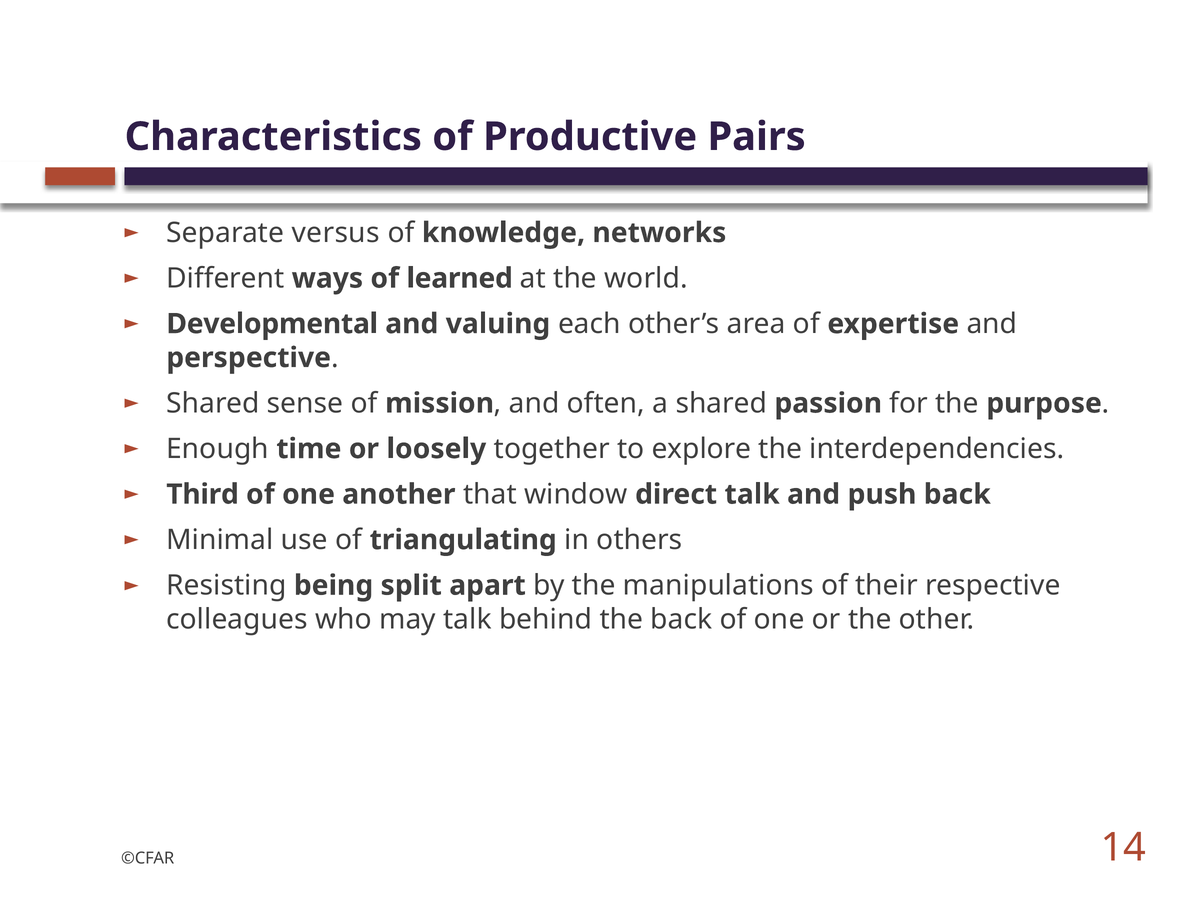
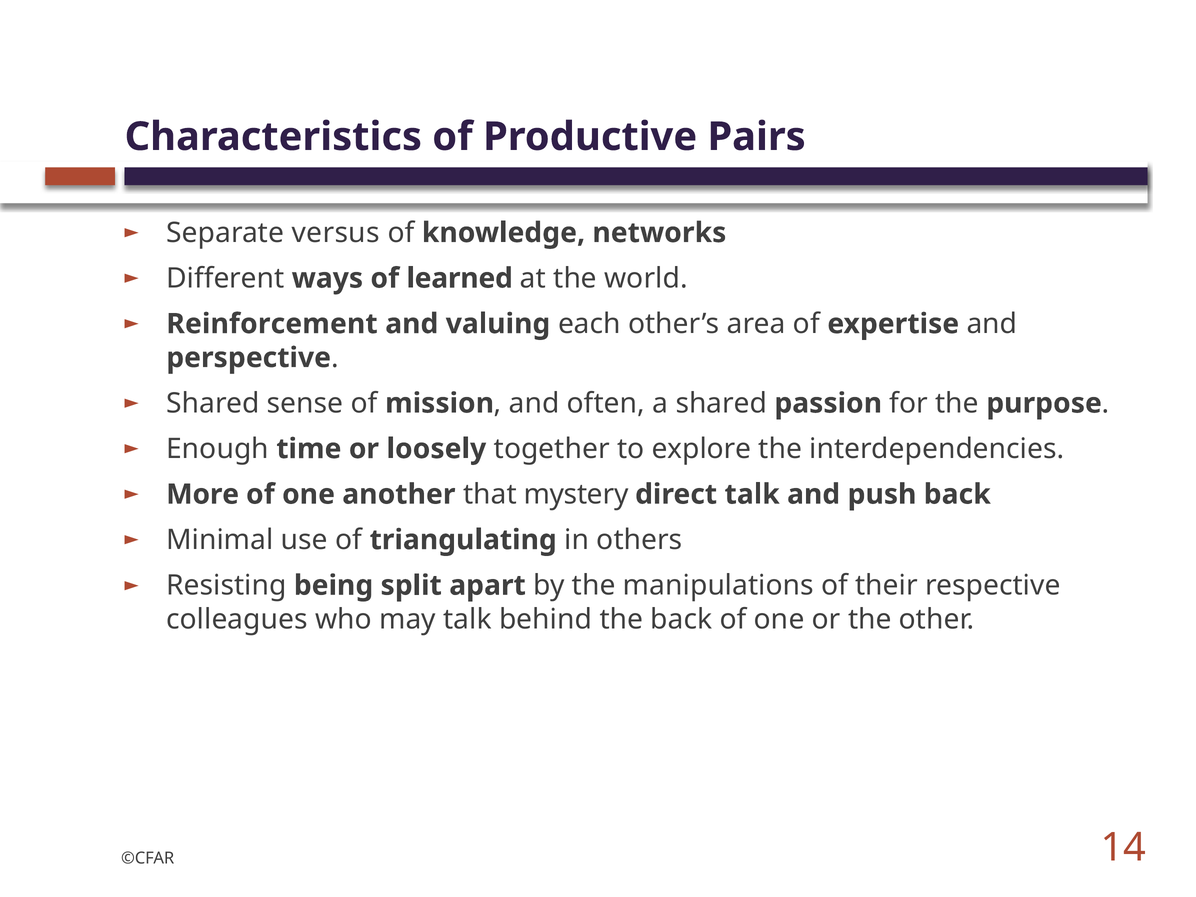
Developmental: Developmental -> Reinforcement (272, 324)
Third: Third -> More (203, 494)
window: window -> mystery (576, 494)
